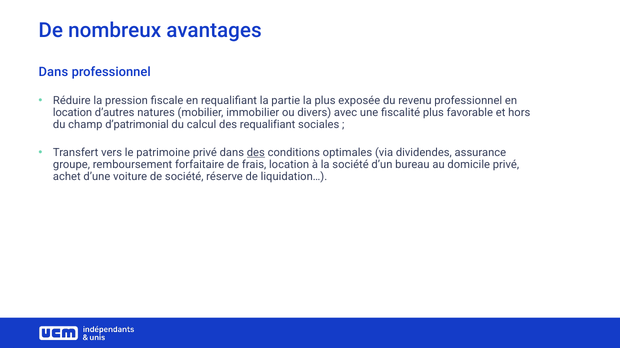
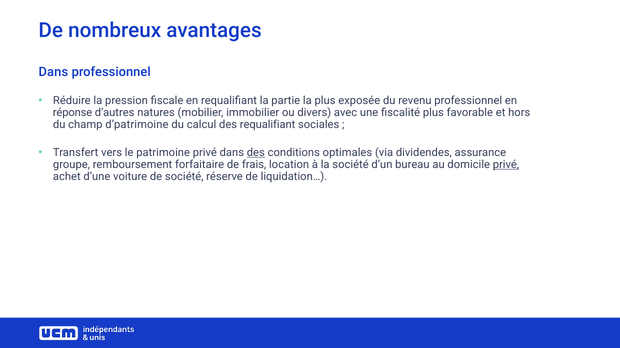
location: location -> réponse (73, 113)
d’patrimonial: d’patrimonial -> d’patrimoine (137, 125)
privé underline: none -> present (506, 165)
